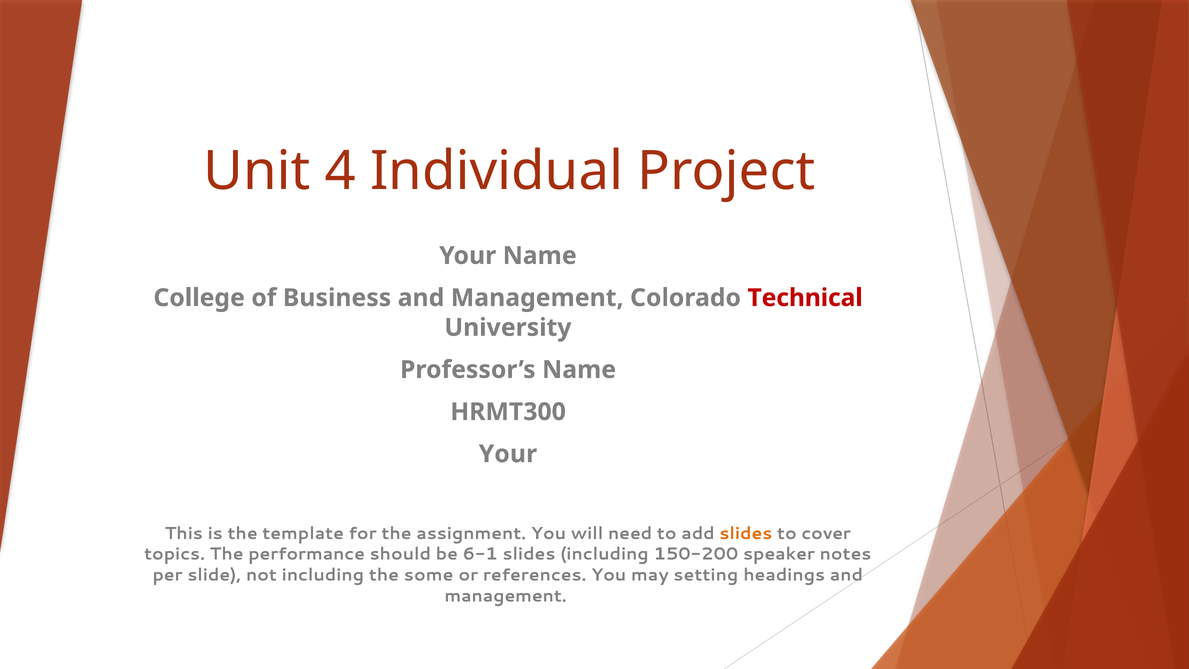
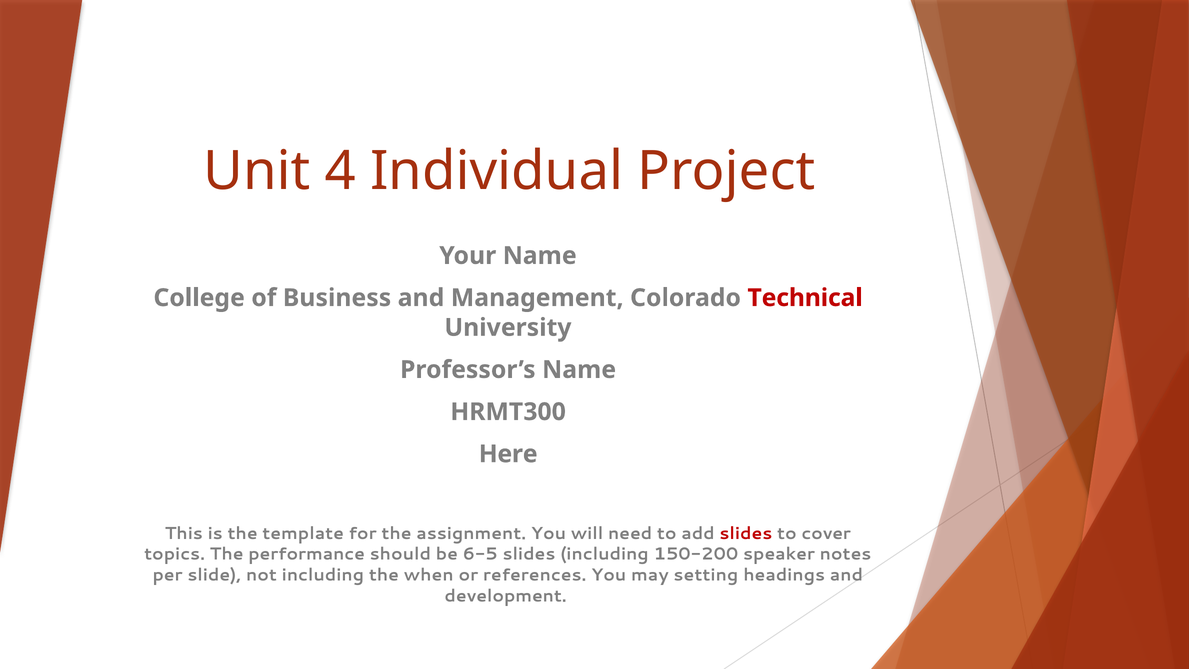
Your: Your -> Here (508, 454)
slides colour: orange -> red (746, 533)
6-1: 6-1 -> 6-5 (480, 554)
some: some -> when (429, 575)
management: management -> development (506, 596)
